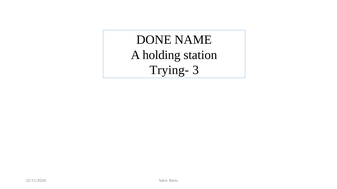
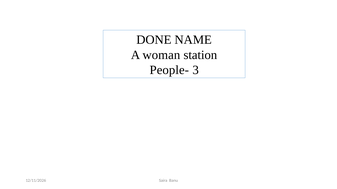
holding: holding -> woman (161, 55)
Trying-: Trying- -> People- (169, 70)
